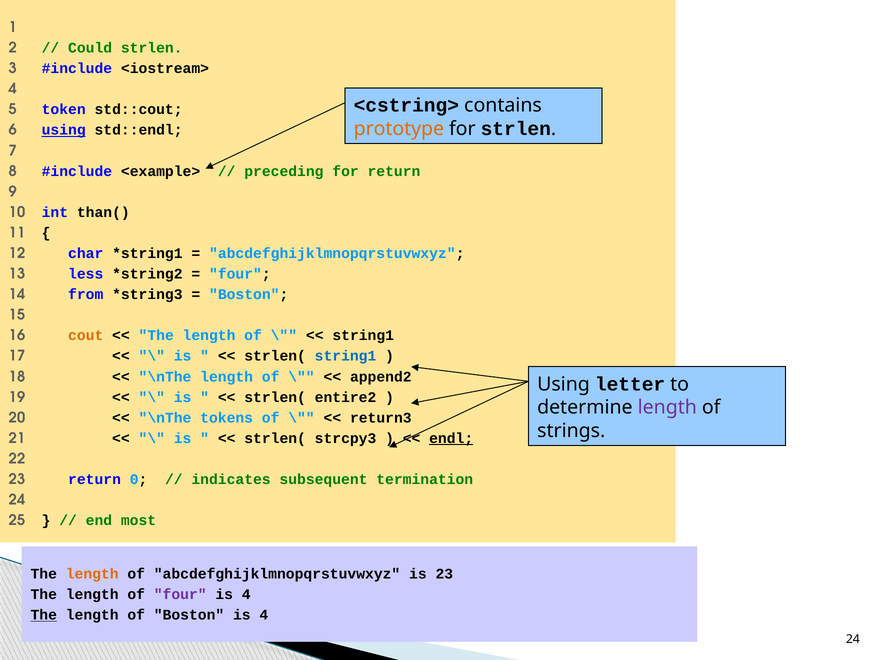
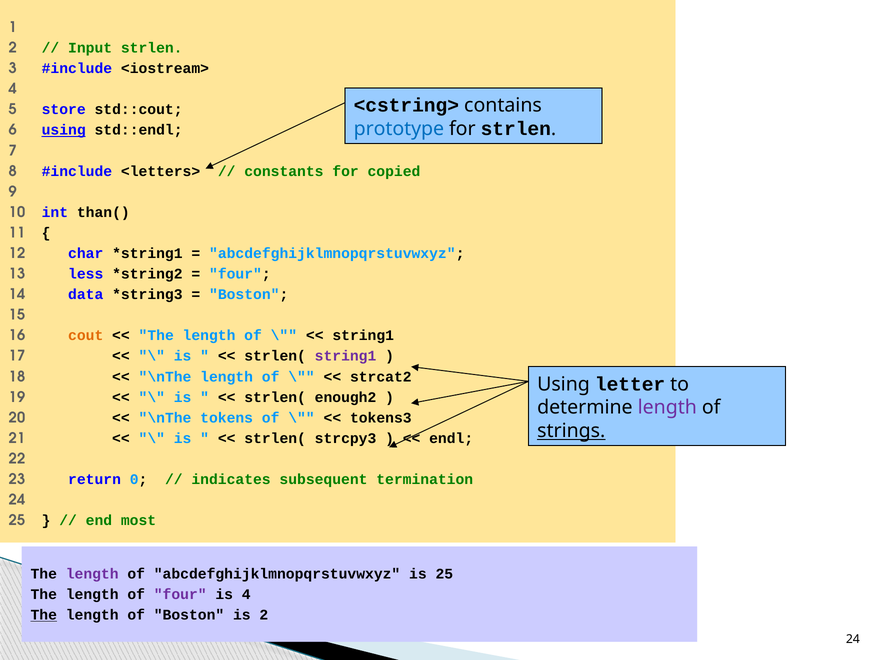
Could: Could -> Input (90, 48)
token: token -> store (64, 110)
prototype colour: orange -> blue (399, 129)
<example>: <example> -> <letters> (161, 171)
preceding: preceding -> constants (284, 171)
for return: return -> copied (394, 171)
from: from -> data (86, 295)
string1 colour: blue -> purple (346, 357)
append2: append2 -> strcat2 (381, 377)
entire2: entire2 -> enough2 (346, 398)
return3: return3 -> tokens3 (381, 418)
strings underline: none -> present (571, 431)
endl underline: present -> none (451, 439)
length colour: orange -> purple (92, 575)
is 23: 23 -> 25 (444, 575)
Boston is 4: 4 -> 2 (264, 616)
